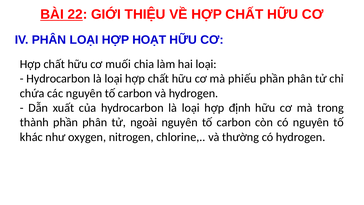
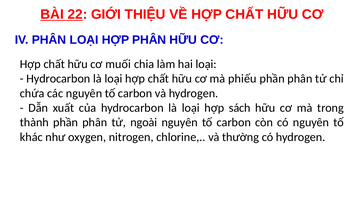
HỢP HOẠT: HOẠT -> PHÂN (149, 40)
định: định -> sách (240, 108)
